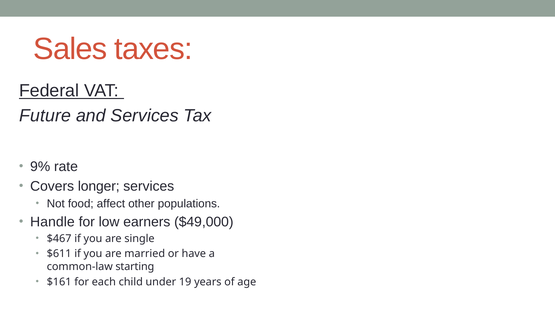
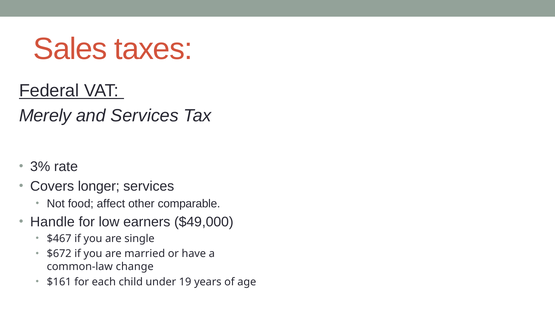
Future: Future -> Merely (45, 116)
9%: 9% -> 3% (40, 167)
populations: populations -> comparable (189, 204)
$611: $611 -> $672 (59, 254)
starting: starting -> change (135, 267)
